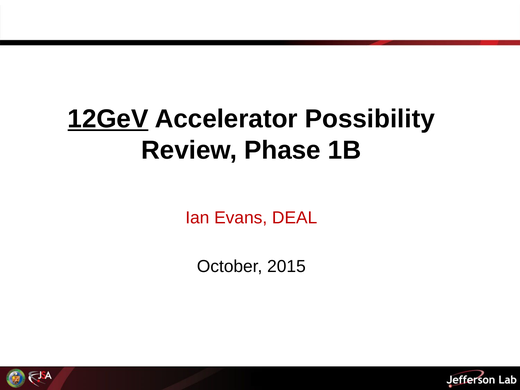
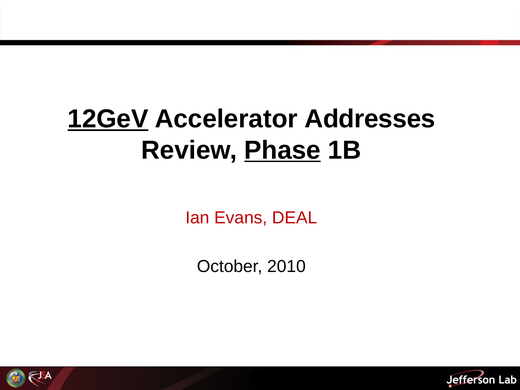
Possibility: Possibility -> Addresses (370, 119)
Phase underline: none -> present (282, 150)
2015: 2015 -> 2010 (286, 266)
